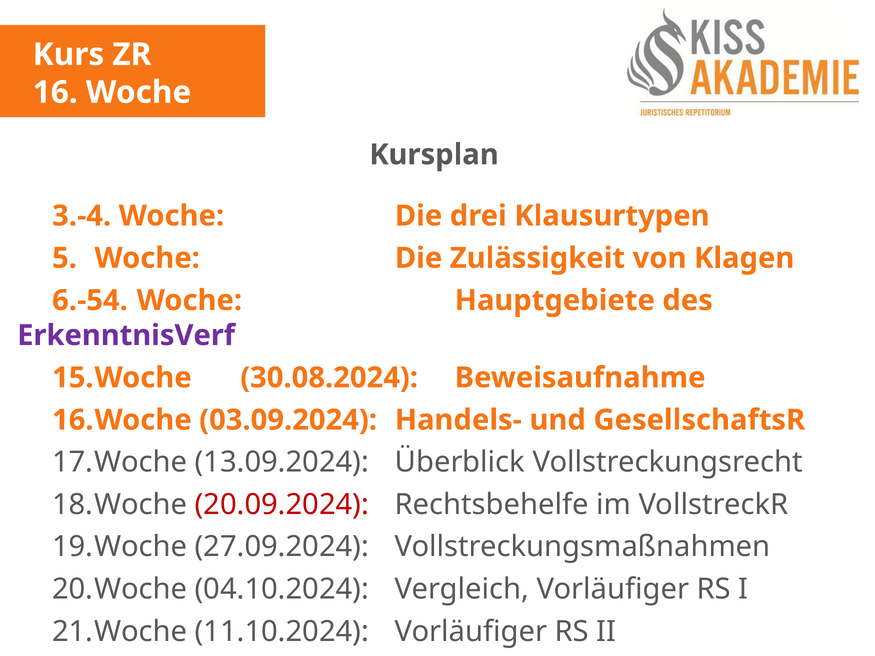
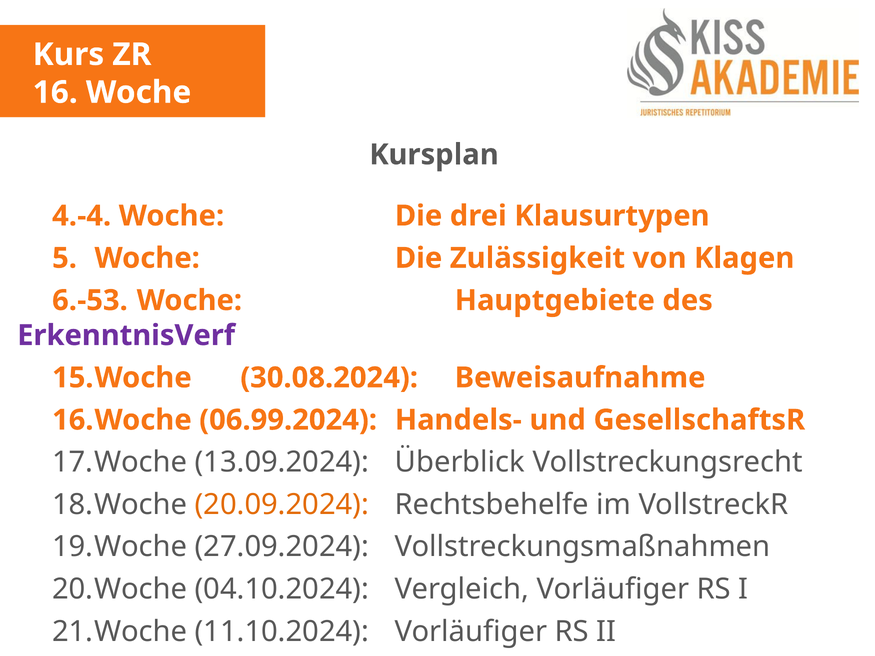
3.-4: 3.-4 -> 4.-4 (82, 216)
6.-54: 6.-54 -> 6.-53 (90, 301)
03.09.2024: 03.09.2024 -> 06.99.2024 (288, 420)
20.09.2024 colour: red -> orange (282, 505)
